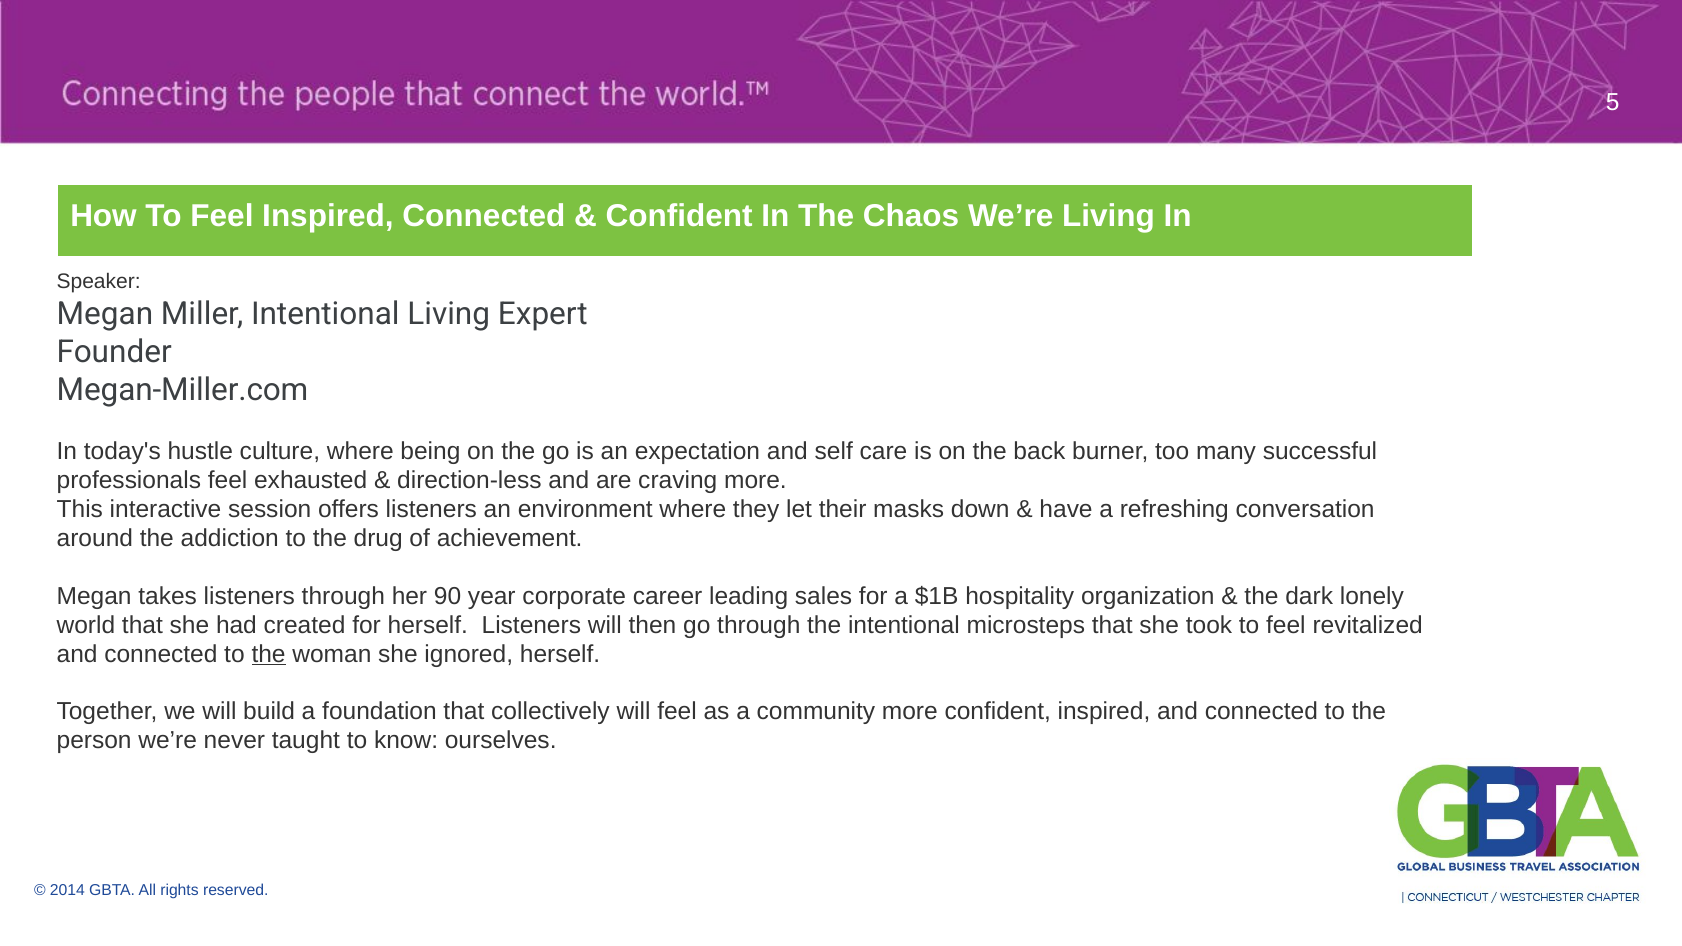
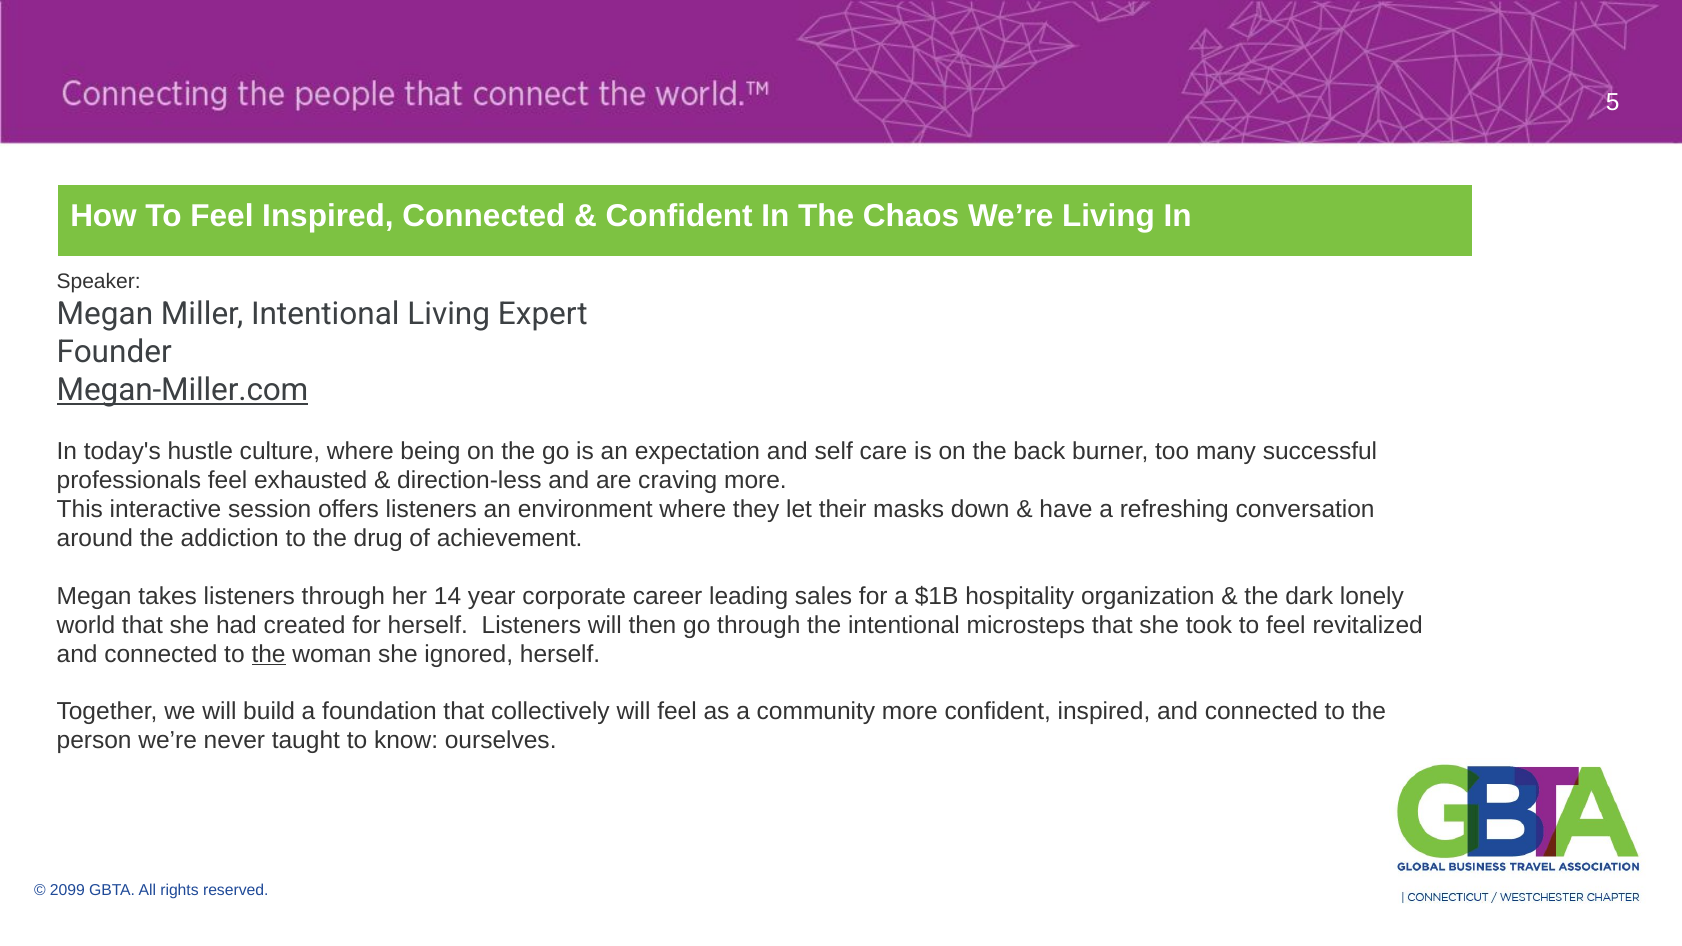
Megan-Miller.com underline: none -> present (183, 390)
90: 90 -> 14 (448, 596)
2014: 2014 -> 2099 (67, 891)
